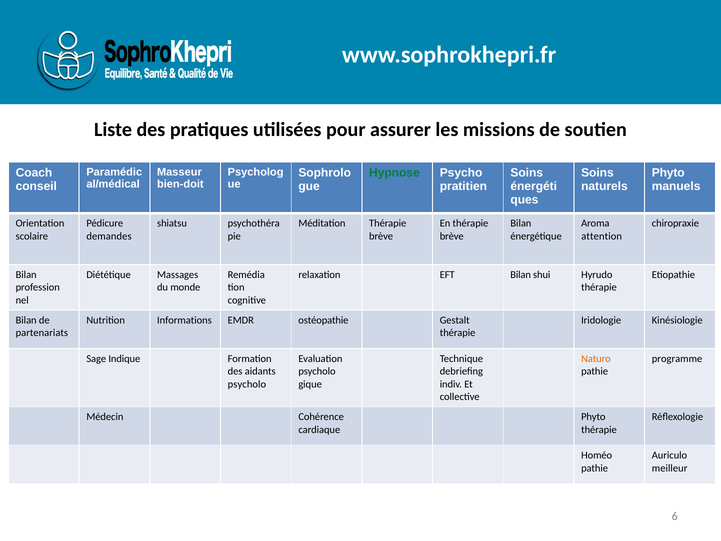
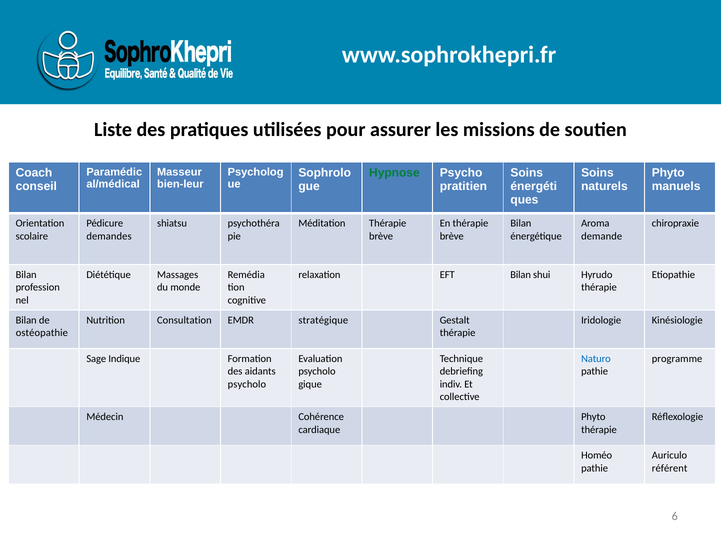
bien-doit: bien-doit -> bien-leur (180, 184)
attention: attention -> demande (602, 236)
Informations: Informations -> Consultation (184, 320)
ostéopathie: ostéopathie -> stratégique (323, 320)
partenariats: partenariats -> ostéopathie (42, 333)
Naturo colour: orange -> blue (596, 358)
meilleur: meilleur -> référent (670, 468)
